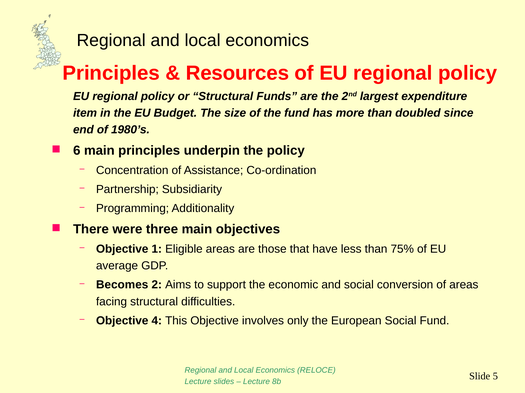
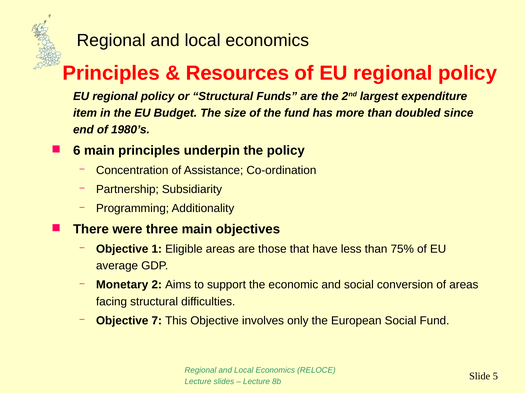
Becomes: Becomes -> Monetary (122, 285)
4: 4 -> 7 (157, 321)
